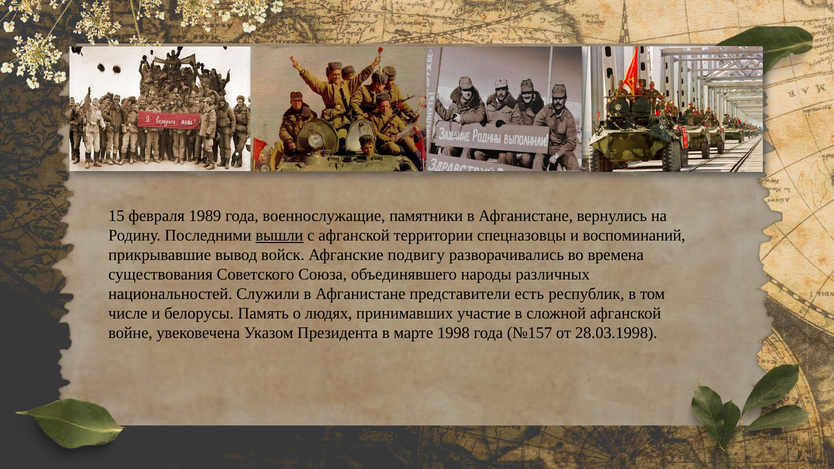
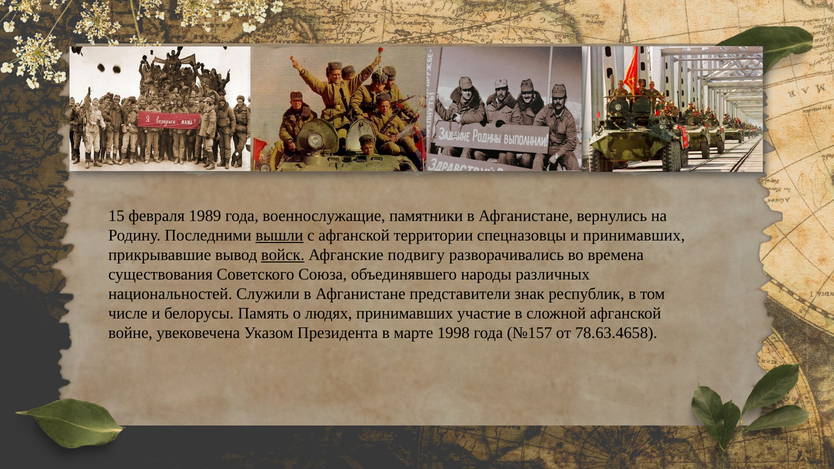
и воспоминаний: воспоминаний -> принимавших (634, 236)
войск underline: none -> present (283, 255)
есть: есть -> знак (530, 294)
28.03.1998: 28.03.1998 -> 78.63.4658 (616, 333)
